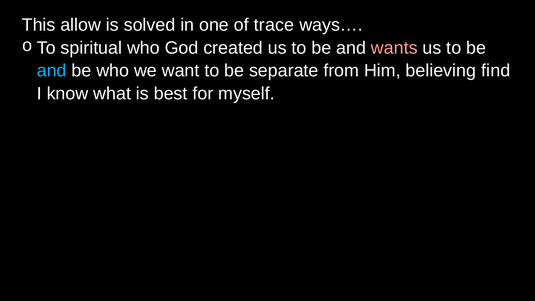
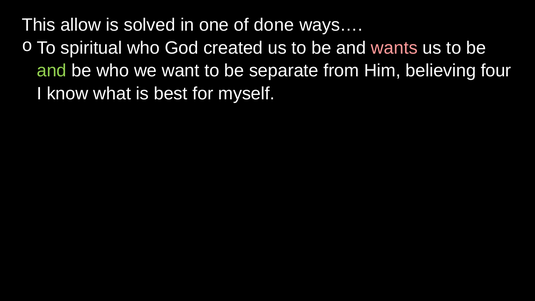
trace: trace -> done (274, 25)
and colour: light blue -> light green (52, 71)
find: find -> four (496, 71)
